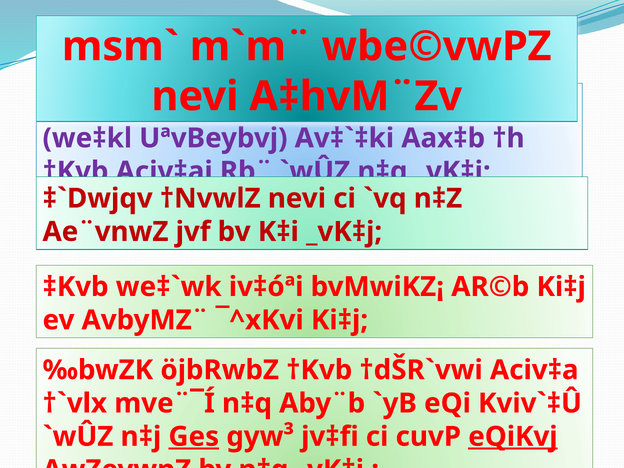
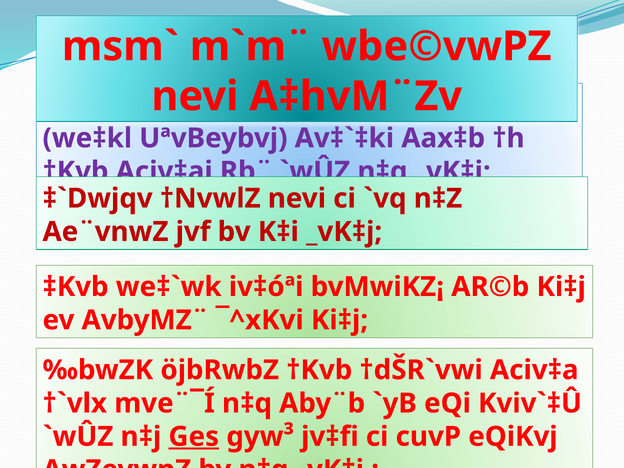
eQiKvj underline: present -> none (513, 437)
